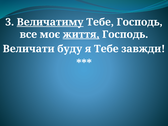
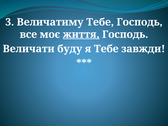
Величатиму underline: present -> none (50, 22)
